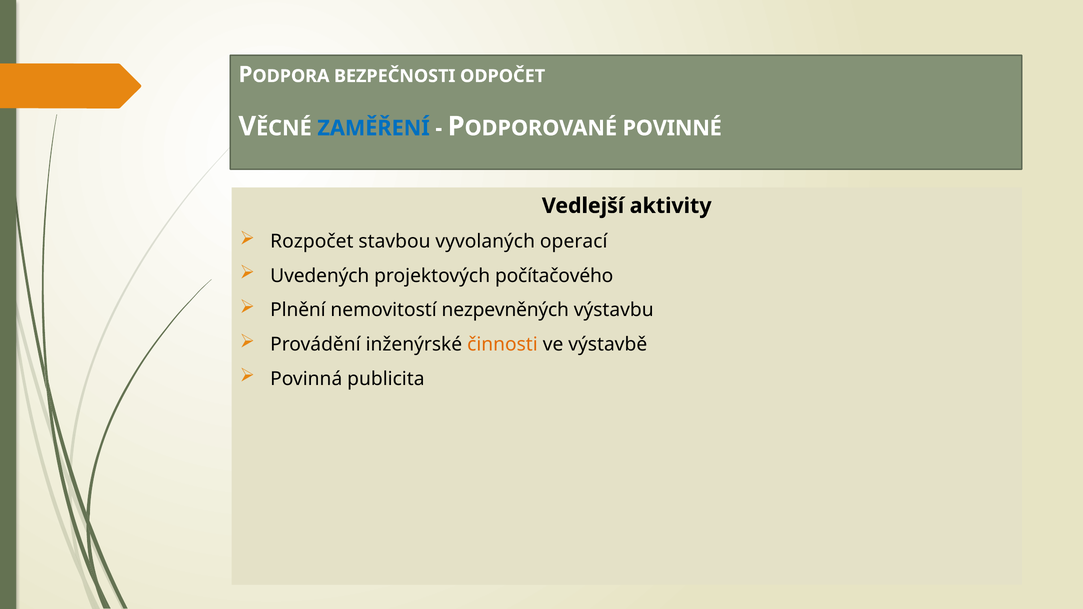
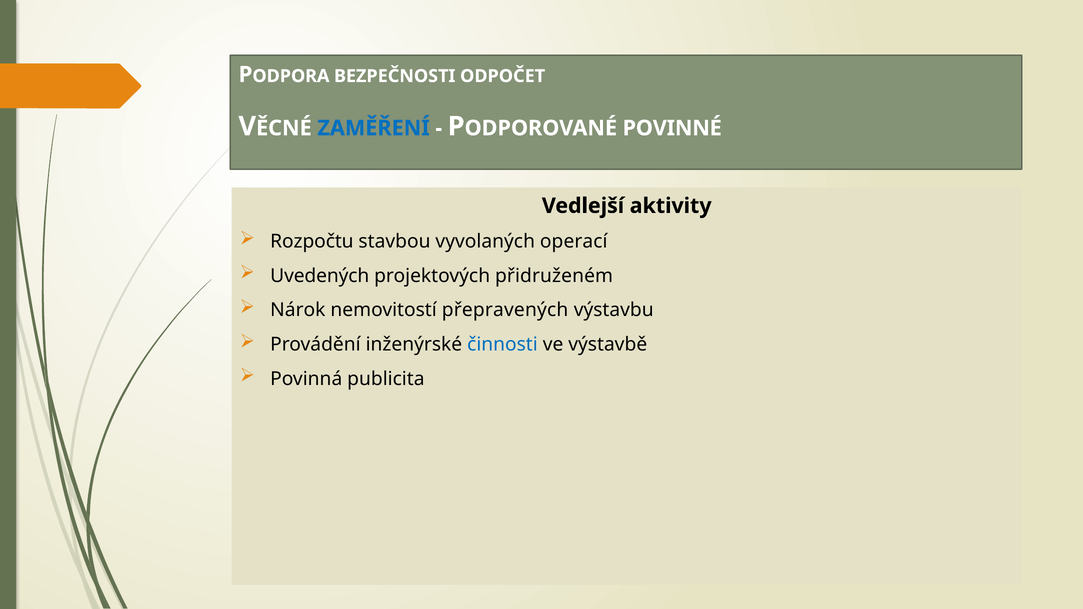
Rozpočet: Rozpočet -> Rozpočtu (312, 241)
počítačového: počítačového -> přidruženém (554, 276)
Plnění: Plnění -> Nárok (298, 310)
nezpevněných: nezpevněných -> přepravených (505, 310)
činnosti colour: orange -> blue (502, 344)
